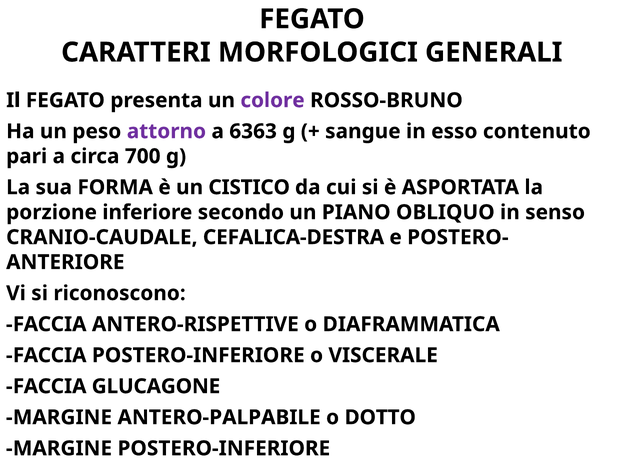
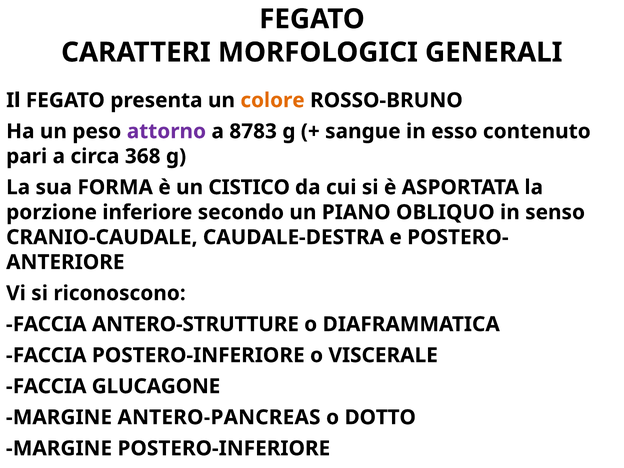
colore colour: purple -> orange (273, 100)
6363: 6363 -> 8783 (253, 131)
700: 700 -> 368 (143, 156)
CEFALICA-DESTRA: CEFALICA-DESTRA -> CAUDALE-DESTRA (293, 237)
ANTERO-RISPETTIVE: ANTERO-RISPETTIVE -> ANTERO-STRUTTURE (195, 324)
ANTERO-PALPABILE: ANTERO-PALPABILE -> ANTERO-PANCREAS (219, 417)
